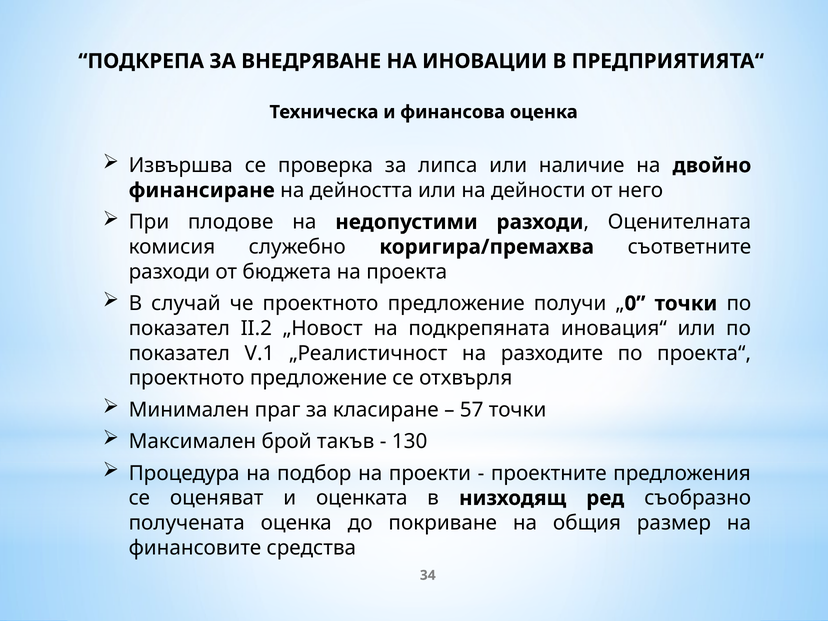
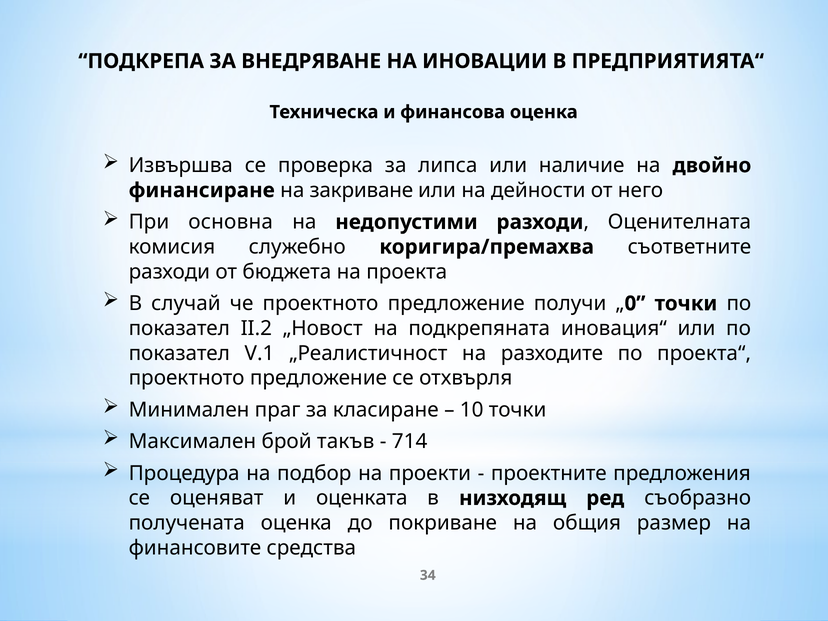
дейността: дейността -> закриване (361, 190)
плодове: плодове -> основна (231, 222)
57: 57 -> 10 (472, 410)
130: 130 -> 714 (410, 442)
